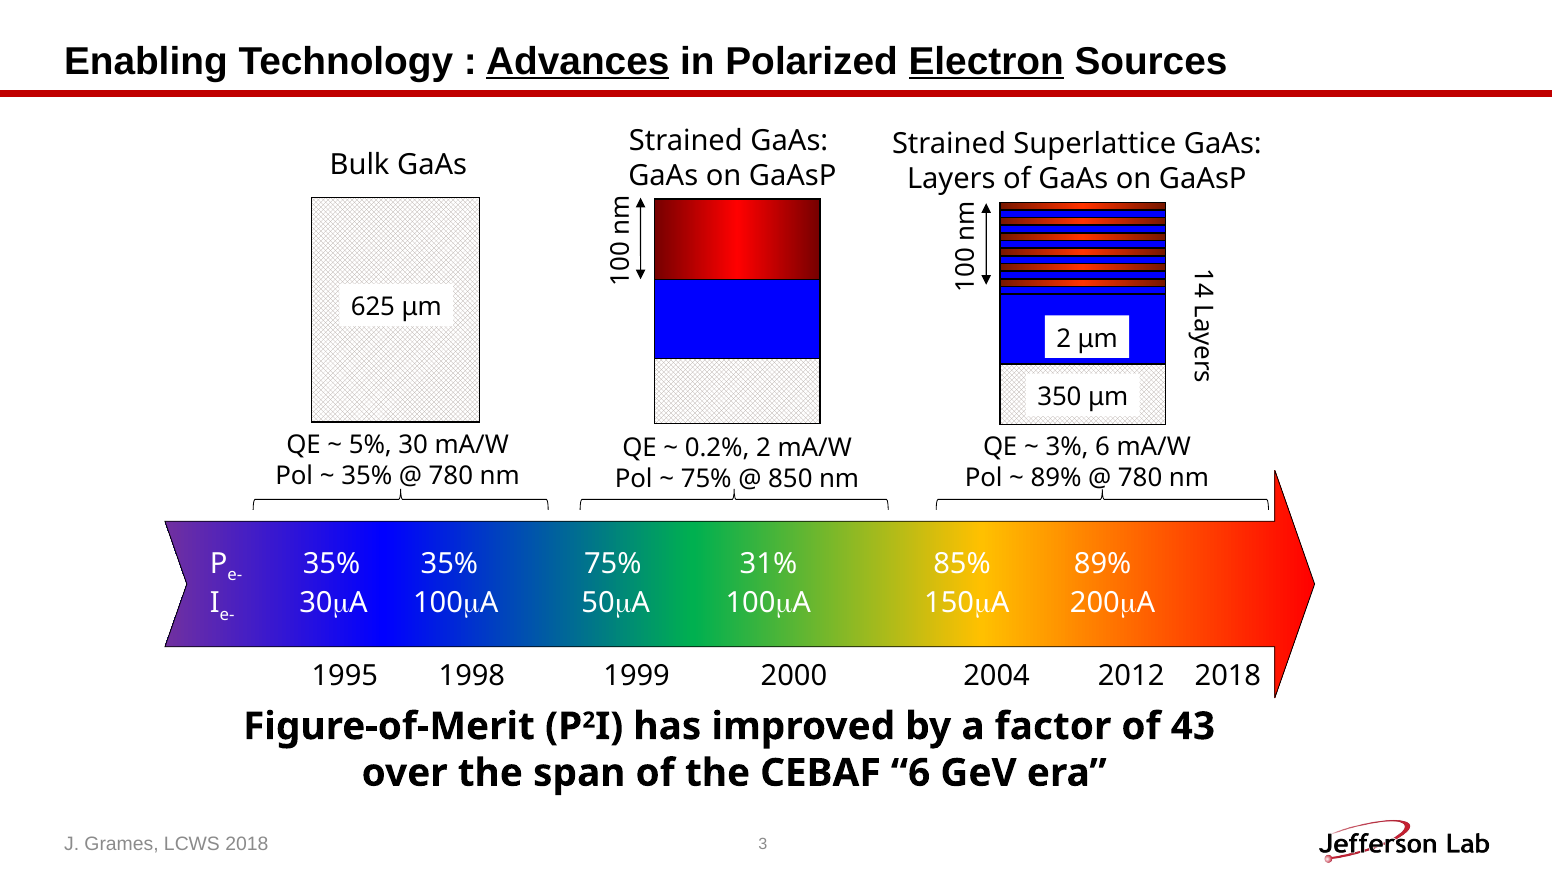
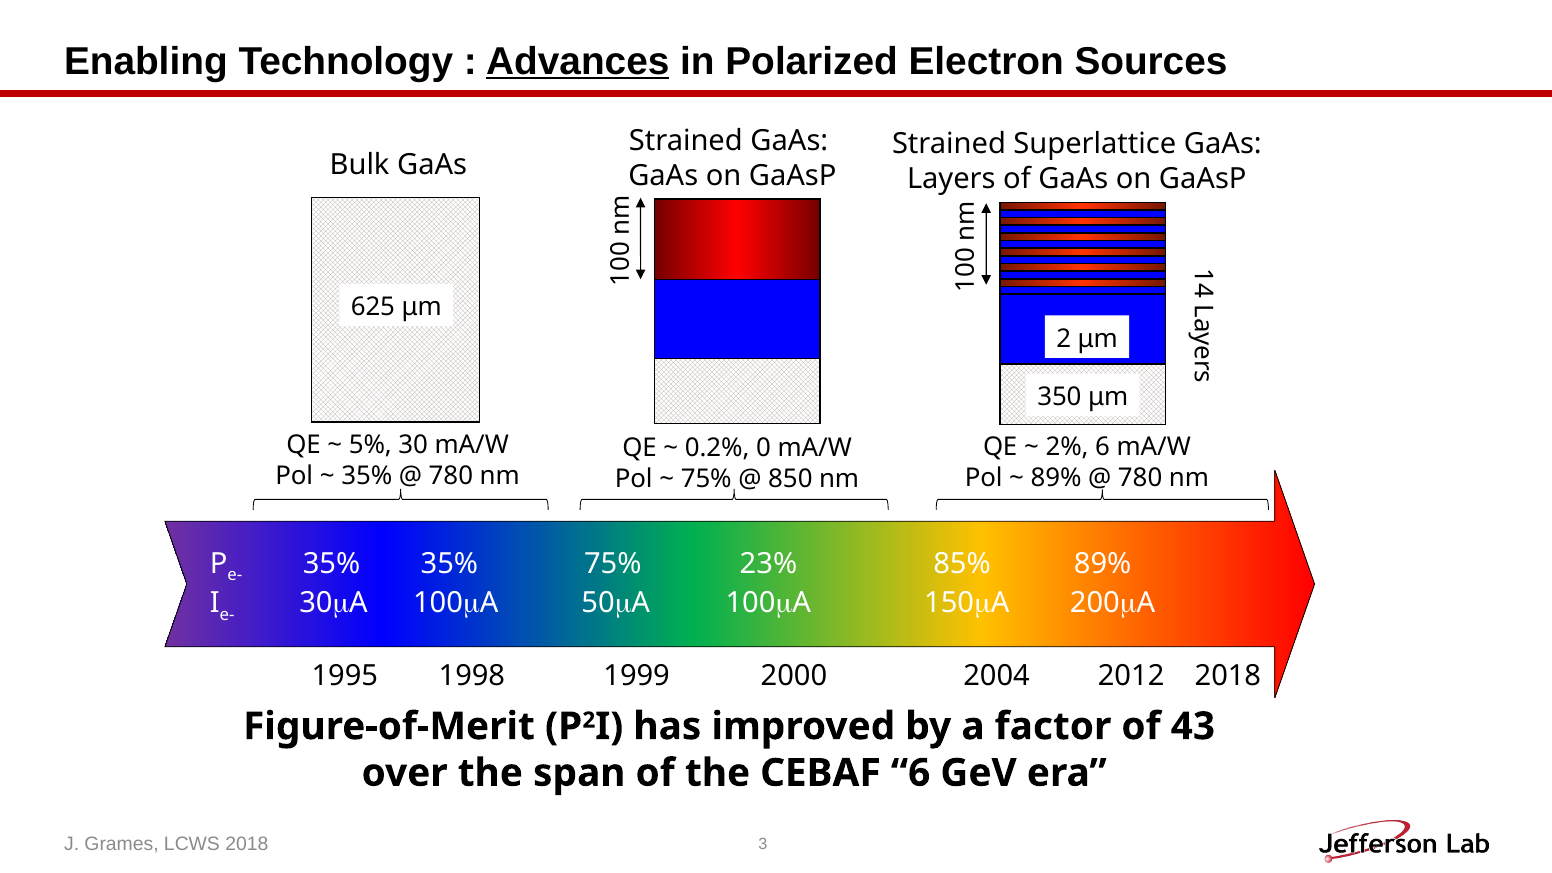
Electron underline: present -> none (986, 61)
3%: 3% -> 2% (1067, 447)
0.2% 2: 2 -> 0 (764, 448)
31%: 31% -> 23% (768, 564)
